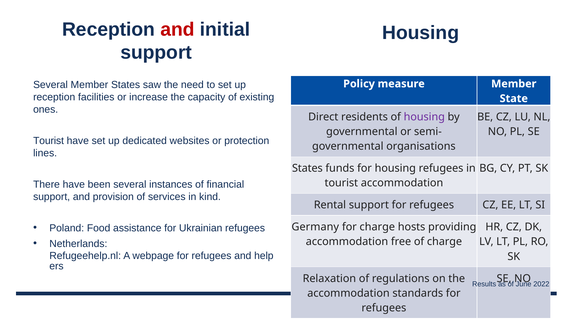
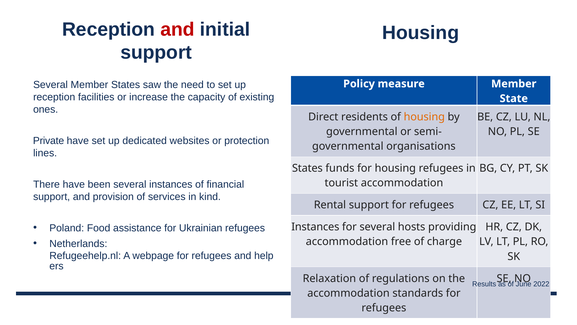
housing colour: purple -> orange (424, 117)
Tourist: Tourist -> Private (49, 141)
Germany: Germany -> Instances (315, 227)
for charge: charge -> several (377, 227)
